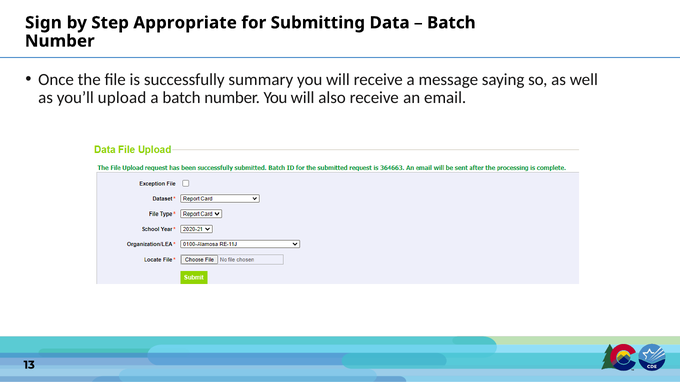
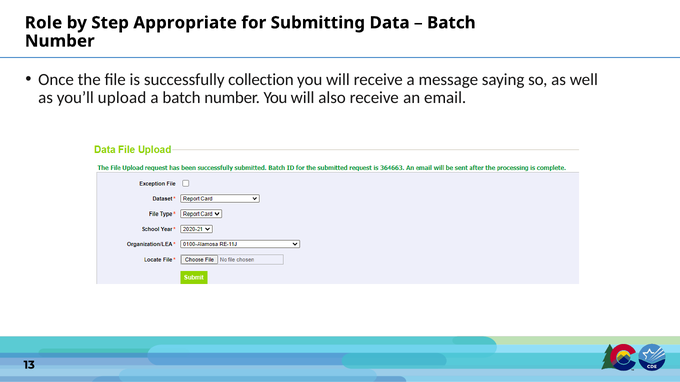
Sign: Sign -> Role (43, 23)
summary: summary -> collection (261, 80)
